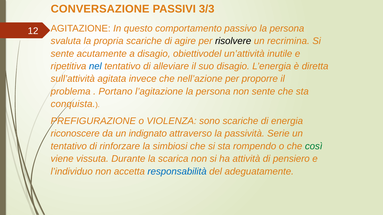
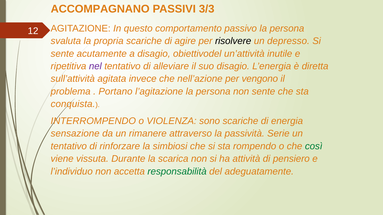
CONVERSAZIONE: CONVERSAZIONE -> ACCOMPAGNANO (100, 9)
recrimina: recrimina -> depresso (288, 41)
nel colour: blue -> purple (95, 66)
proporre: proporre -> vengono (260, 79)
PREFIGURAZIONE: PREFIGURAZIONE -> INTERROMPENDO (93, 121)
riconoscere: riconoscere -> sensazione (75, 134)
indignato: indignato -> rimanere (148, 134)
responsabilità colour: blue -> green (177, 172)
